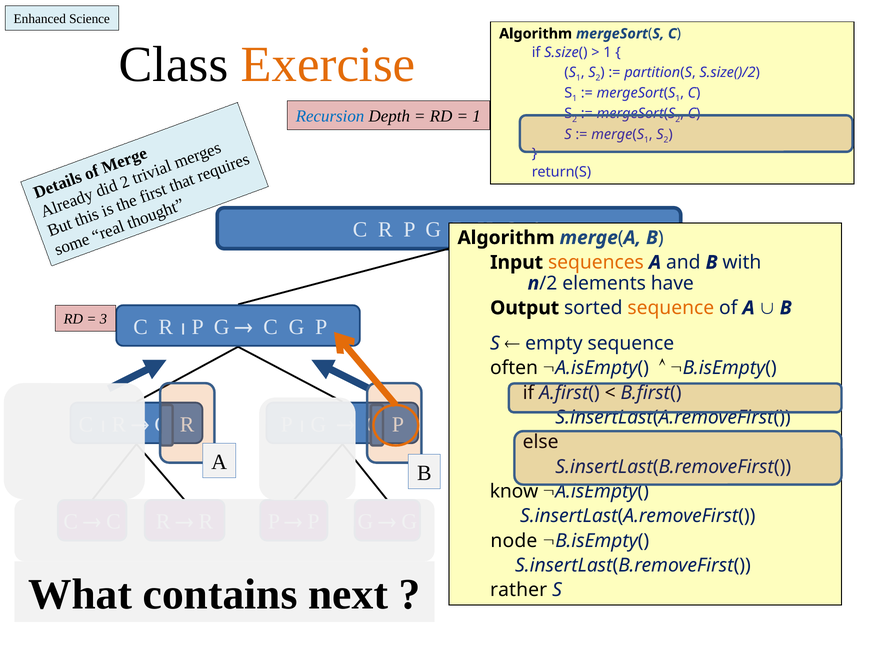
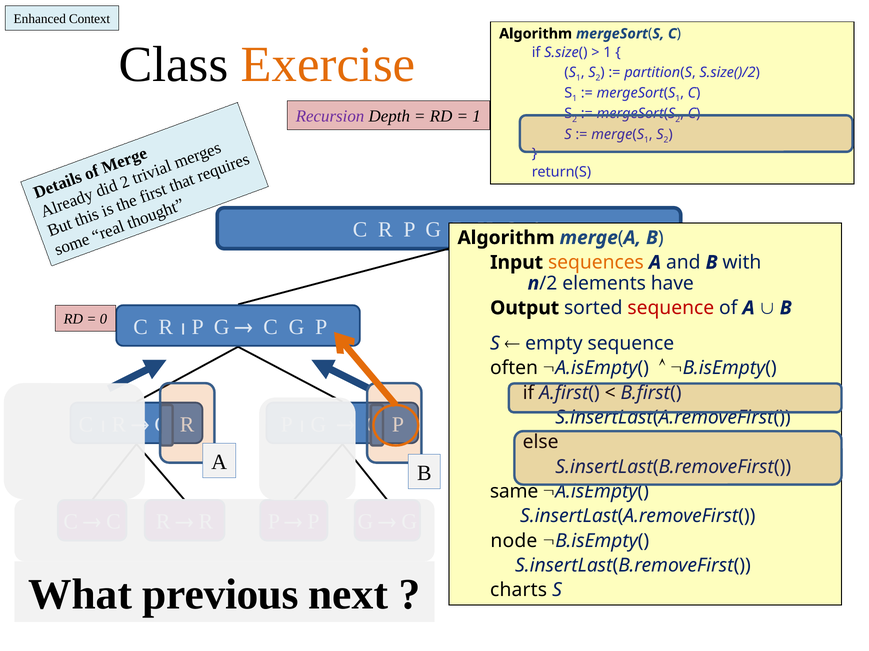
Science: Science -> Context (90, 19)
Recursion colour: blue -> purple (330, 116)
sequence colour: orange -> red (671, 308)
3: 3 -> 0 (103, 320)
know: know -> same (514, 492)
contains: contains -> previous (220, 595)
rather: rather -> charts (519, 591)
